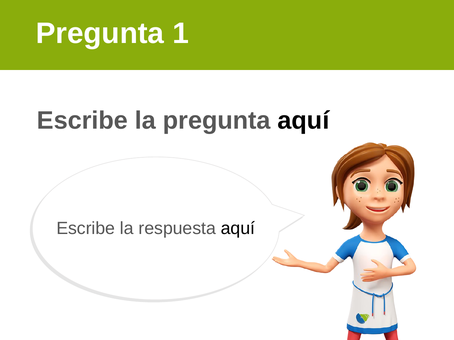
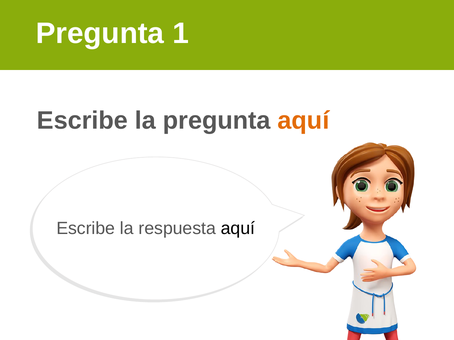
aquí colour: black -> orange (303, 121)
